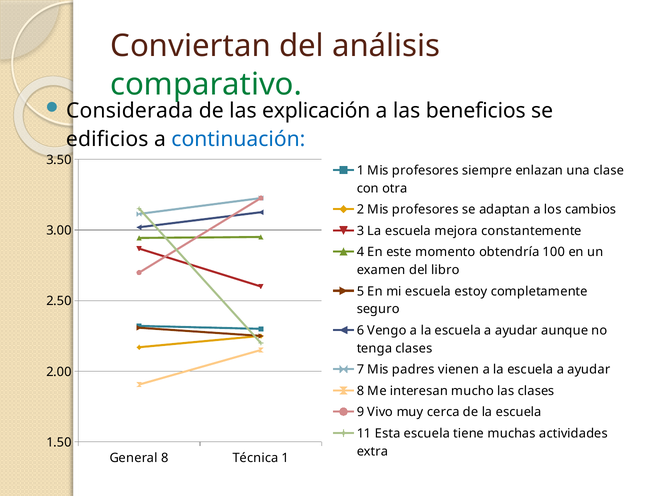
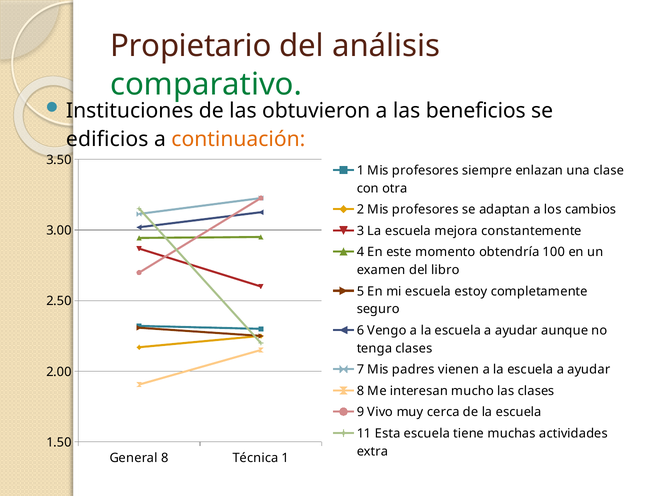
Conviertan: Conviertan -> Propietario (191, 46)
Considerada: Considerada -> Instituciones (130, 111)
explicación: explicación -> obtuvieron (316, 111)
continuación colour: blue -> orange (238, 139)
